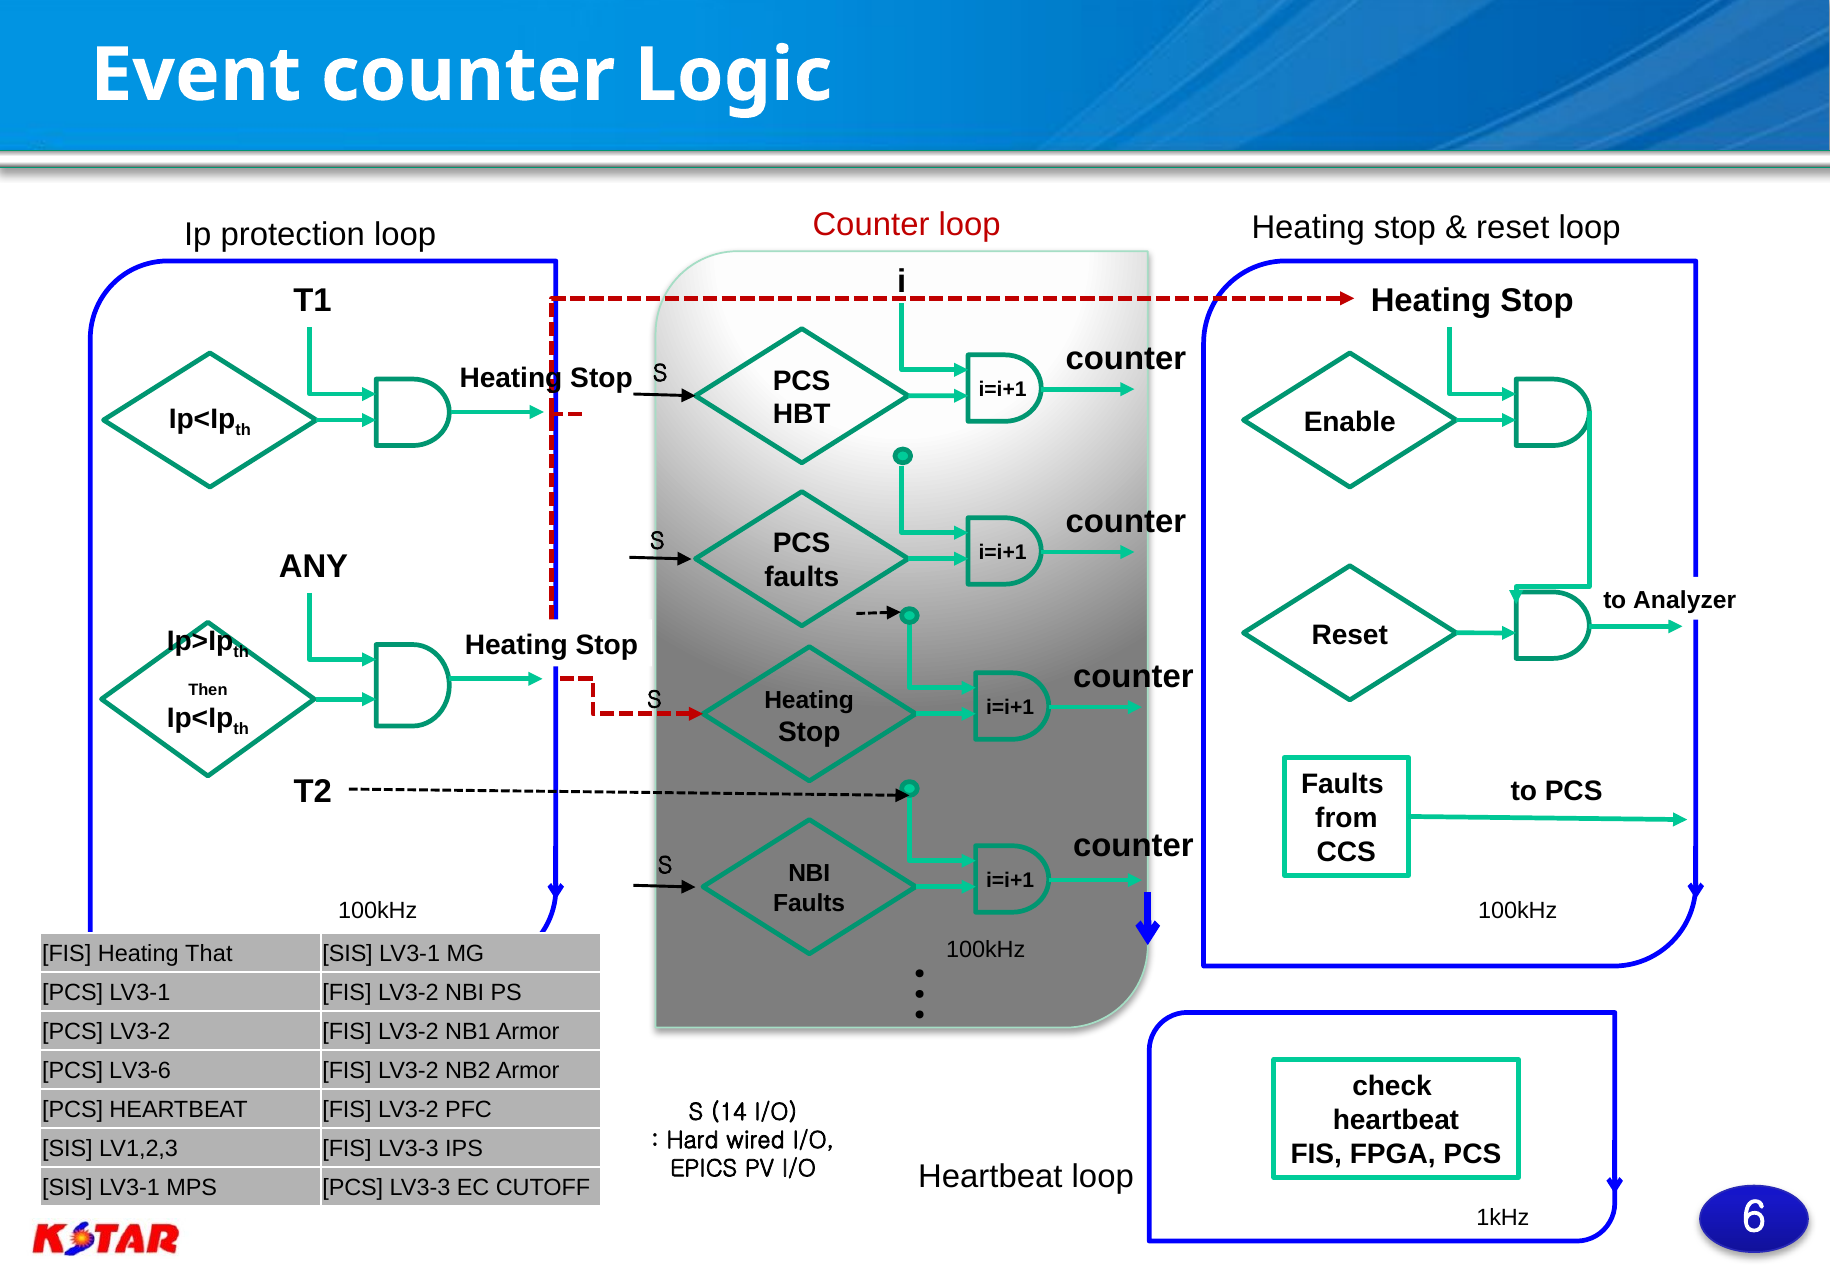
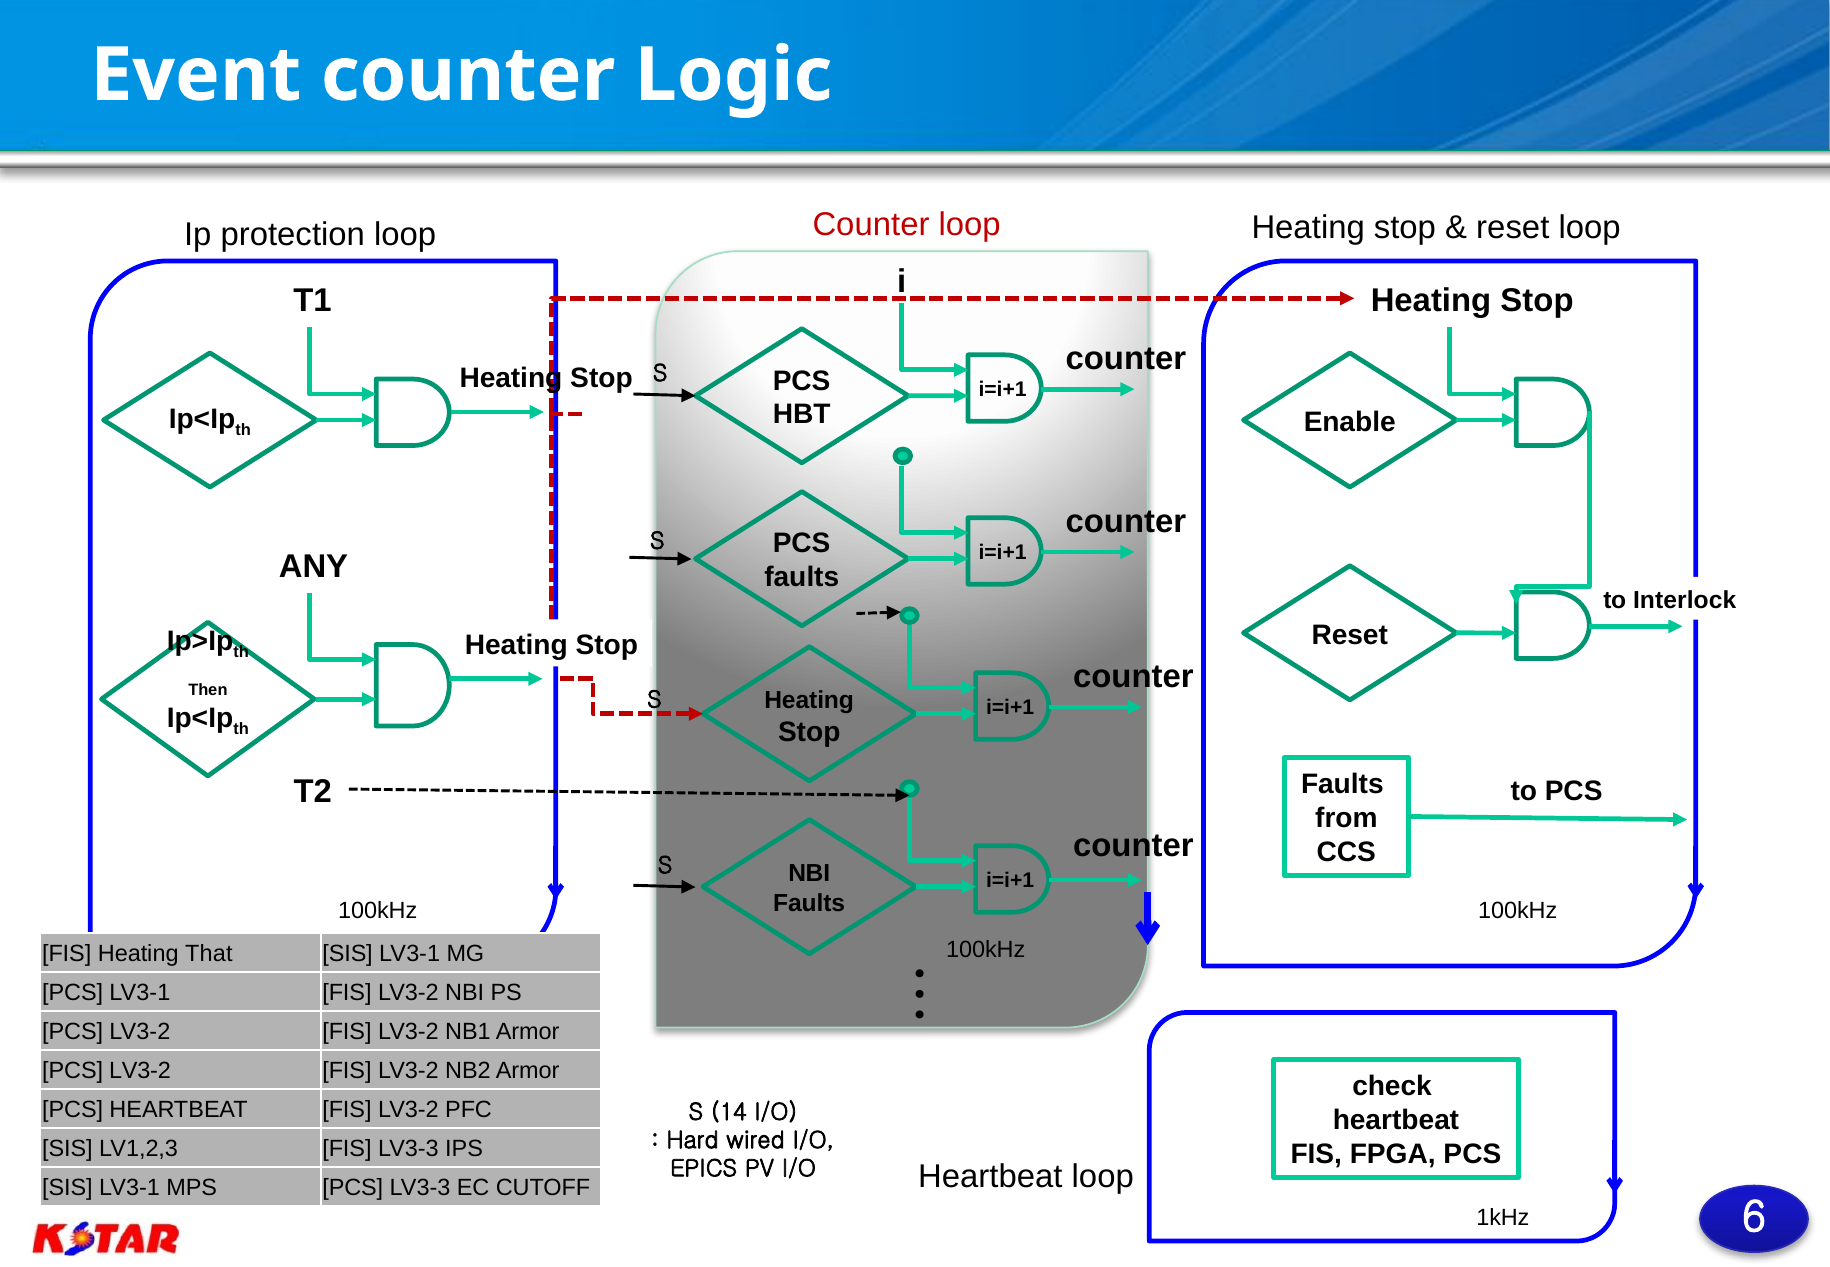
Analyzer: Analyzer -> Interlock (1685, 600)
LV3-6: LV3-6 -> LV3-2 (140, 1071)
